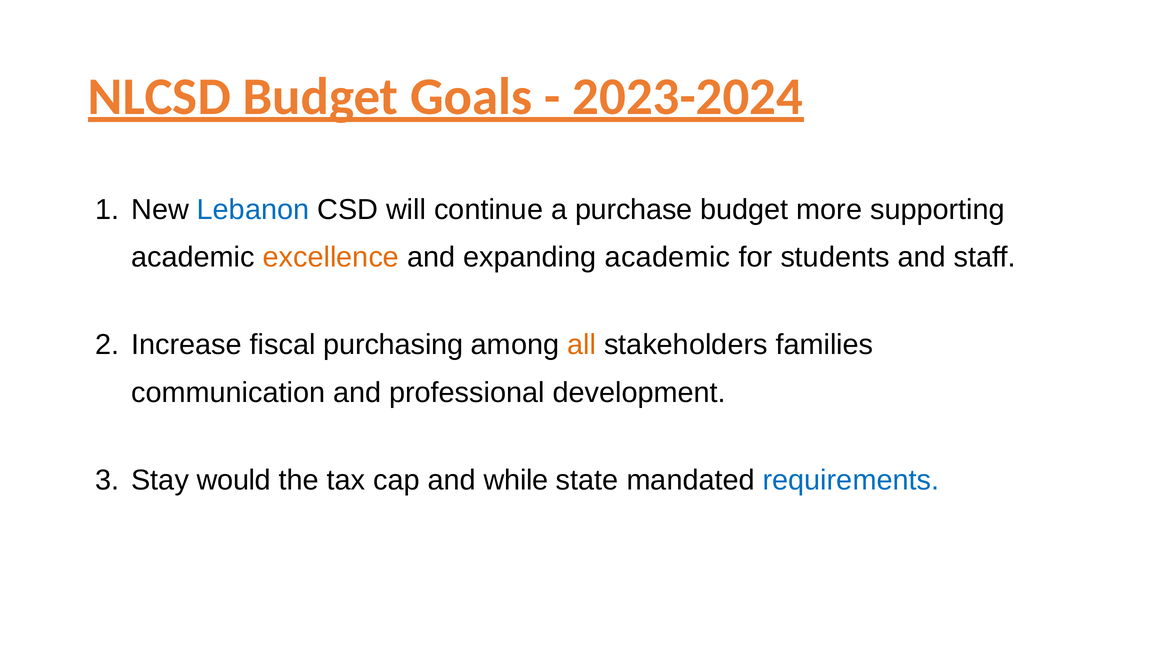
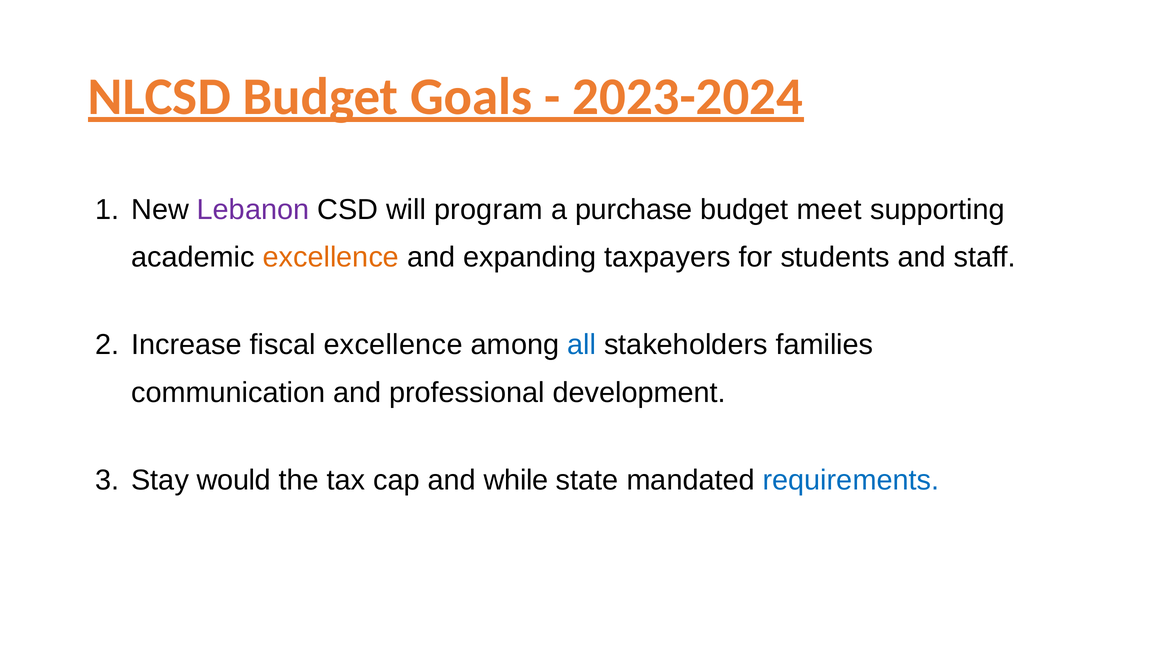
Lebanon colour: blue -> purple (253, 210)
continue: continue -> program (488, 210)
more: more -> meet (829, 210)
expanding academic: academic -> taxpayers (667, 257)
fiscal purchasing: purchasing -> excellence (393, 345)
all colour: orange -> blue (582, 345)
